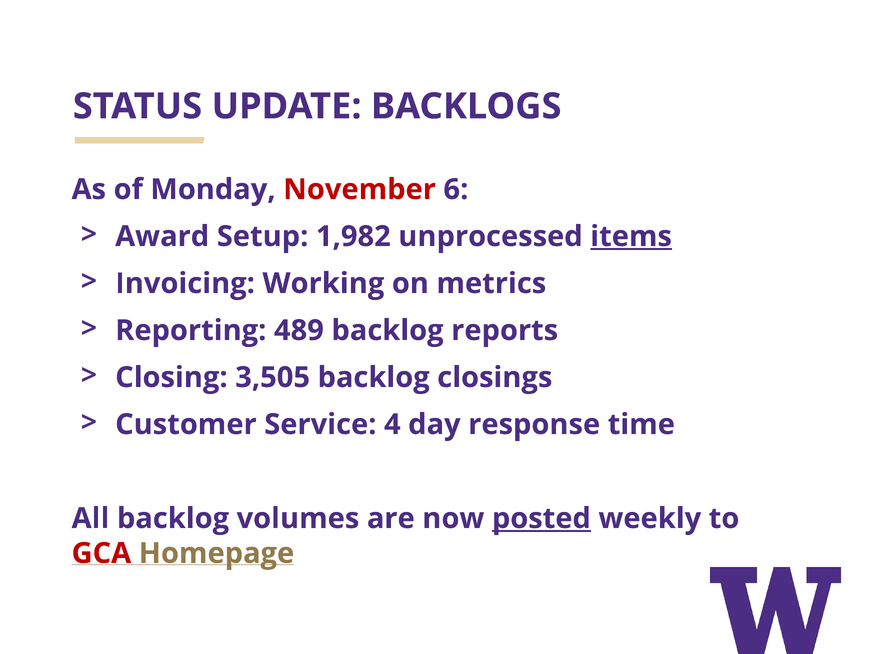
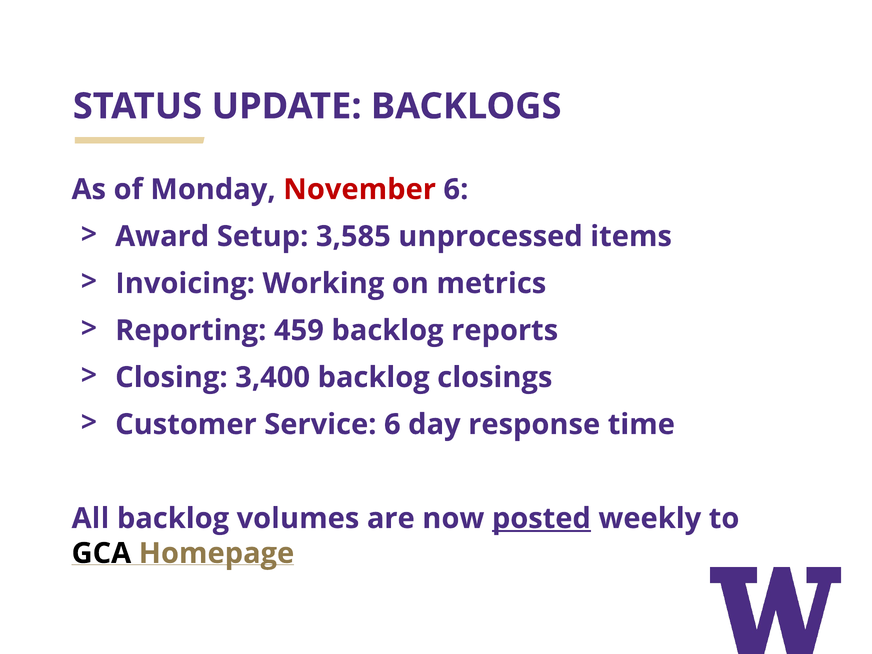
1,982: 1,982 -> 3,585 (353, 236)
items underline: present -> none (631, 236)
489: 489 -> 459 (299, 330)
3,505: 3,505 -> 3,400 (273, 377)
Service 4: 4 -> 6 (392, 424)
GCA colour: red -> black (101, 553)
